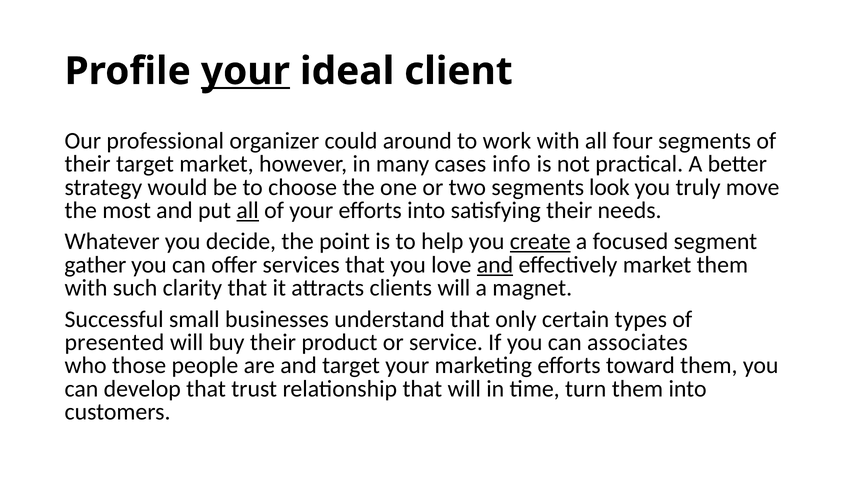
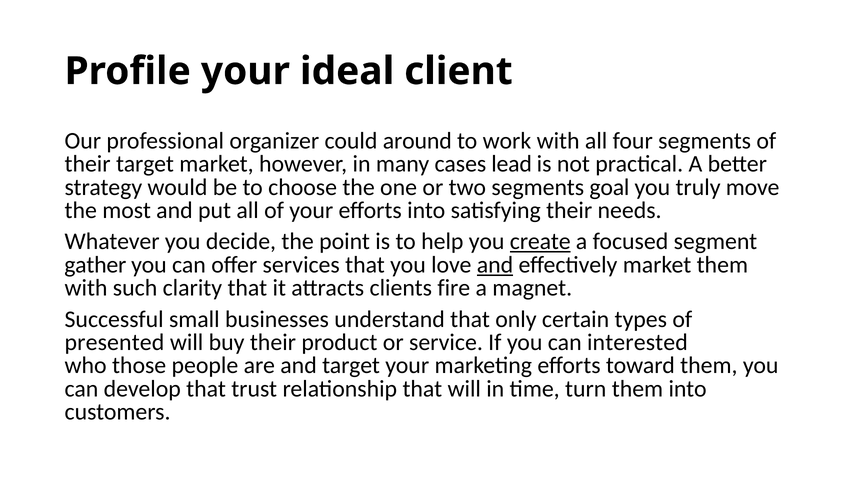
your underline: present -> none (245, 71)
info: info -> lead (512, 164)
look: look -> goal (609, 187)
all underline: present -> none (248, 210)
clients will: will -> fire (454, 288)
associates: associates -> interested (637, 342)
